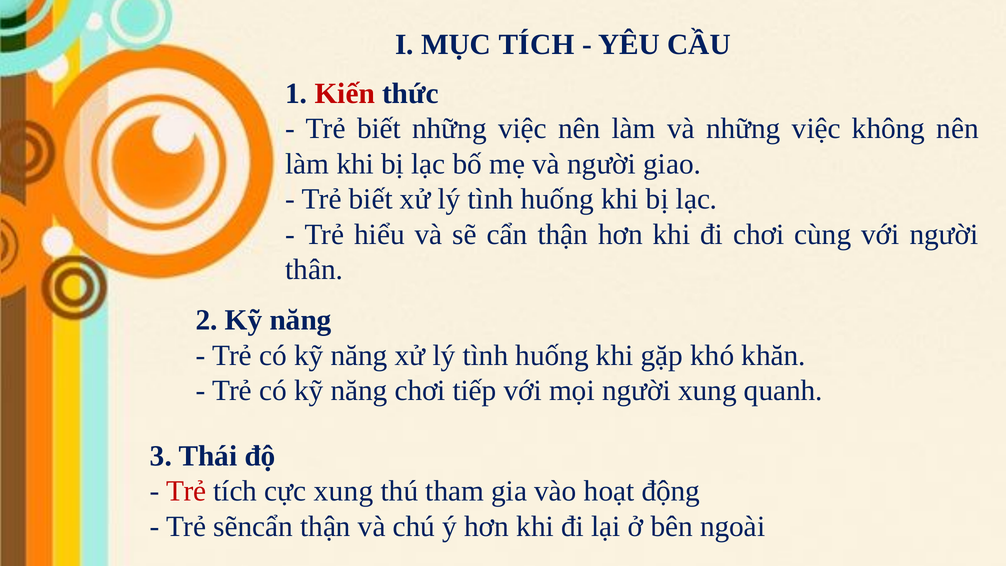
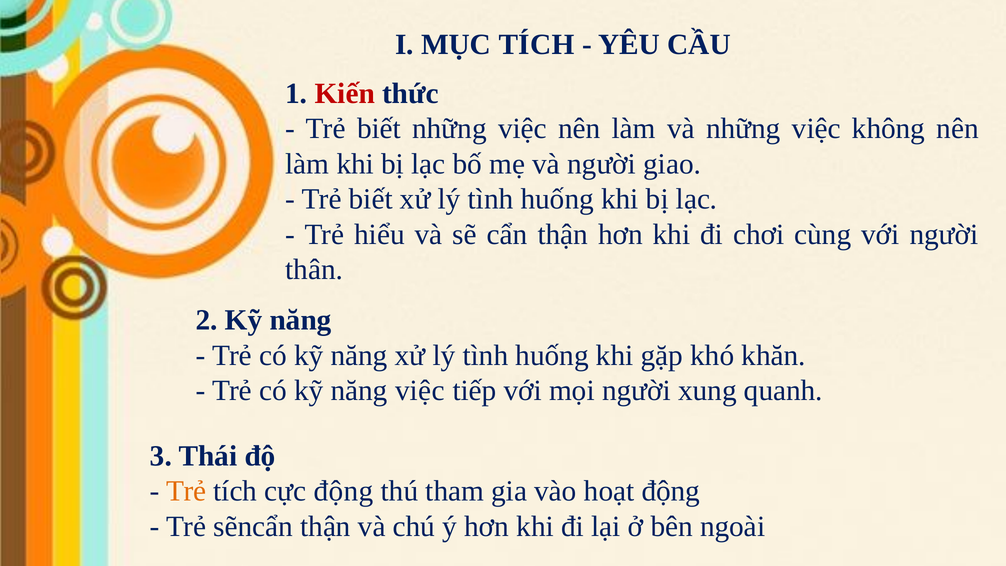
năng chơi: chơi -> việc (420, 390)
Trẻ colour: red -> orange (186, 491)
cực xung: xung -> động (343, 491)
